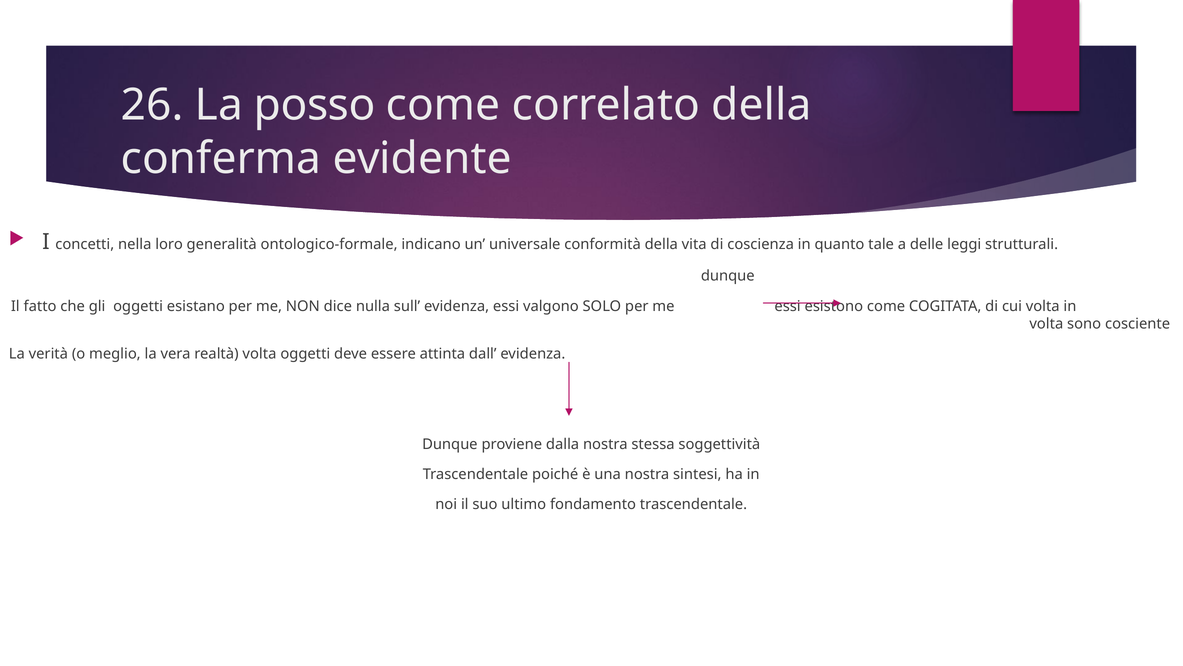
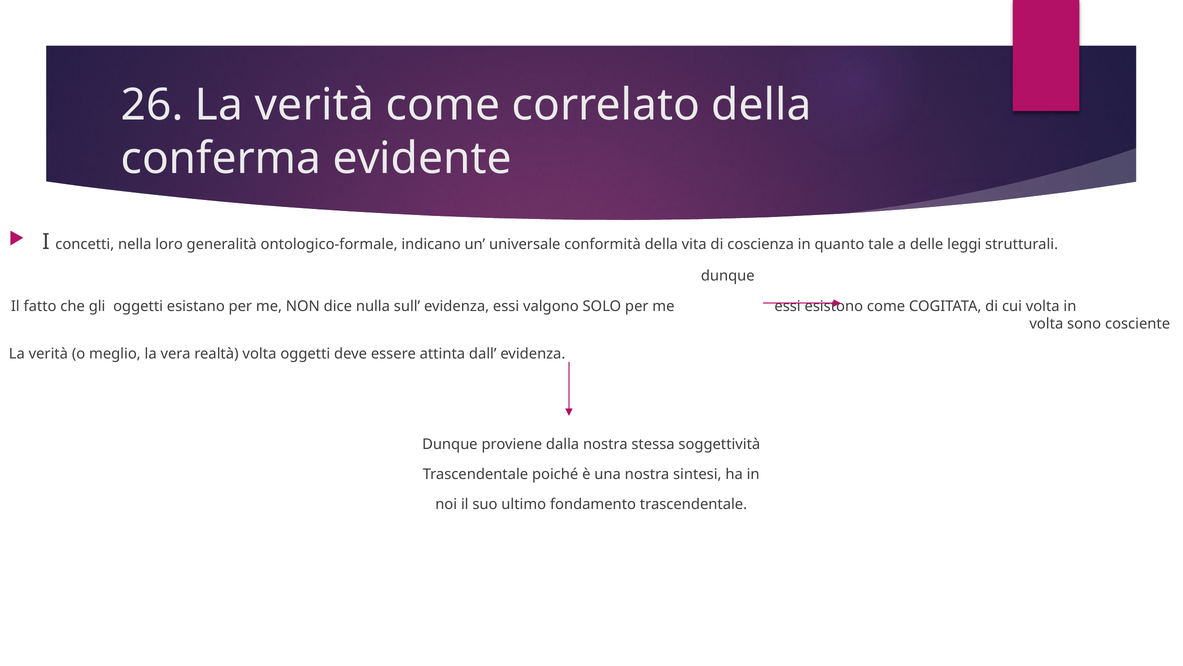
26 La posso: posso -> verità (314, 105)
